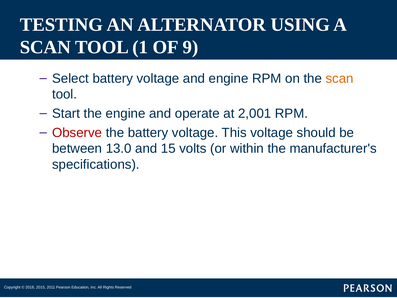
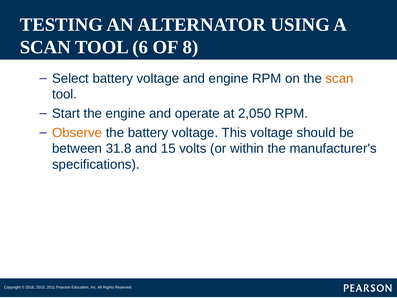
1: 1 -> 6 (140, 47)
9: 9 -> 8 (190, 47)
2,001: 2,001 -> 2,050 (255, 113)
Observe colour: red -> orange (77, 133)
13.0: 13.0 -> 31.8 (119, 148)
